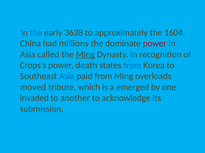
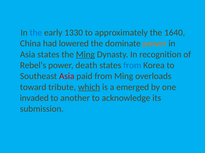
3638: 3638 -> 1330 (74, 33)
1604: 1604 -> 1640 (175, 33)
millions: millions -> lowered (74, 44)
power colour: red -> orange (155, 44)
Asia called: called -> states (48, 55)
Crops’s: Crops’s -> Rebel’s (33, 66)
Asia colour: blue -> red (67, 76)
moved: moved -> toward (33, 87)
which underline: none -> present (89, 87)
